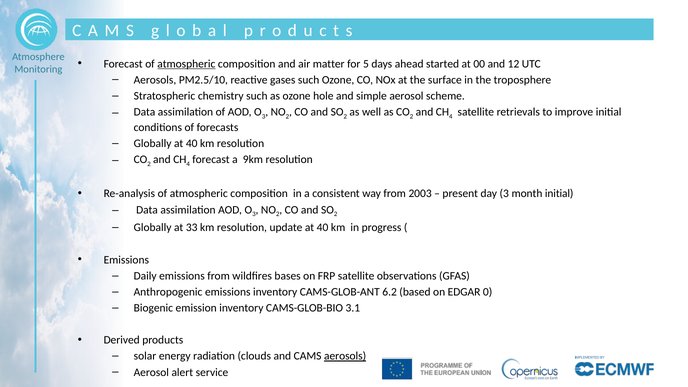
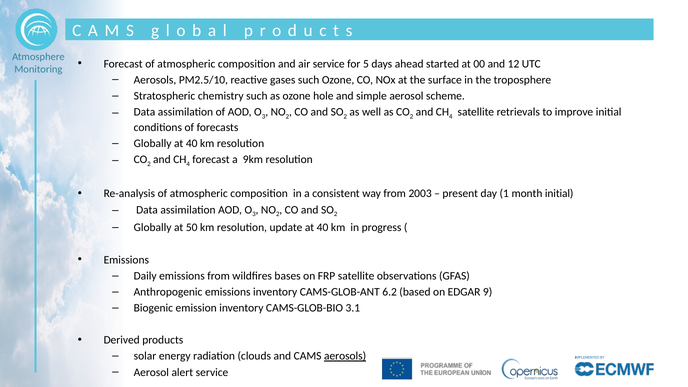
atmospheric underline: present -> none (186, 64)
air matter: matter -> service (329, 64)
day 3: 3 -> 1 (504, 194)
33: 33 -> 50 (192, 228)
0: 0 -> 9 (488, 292)
